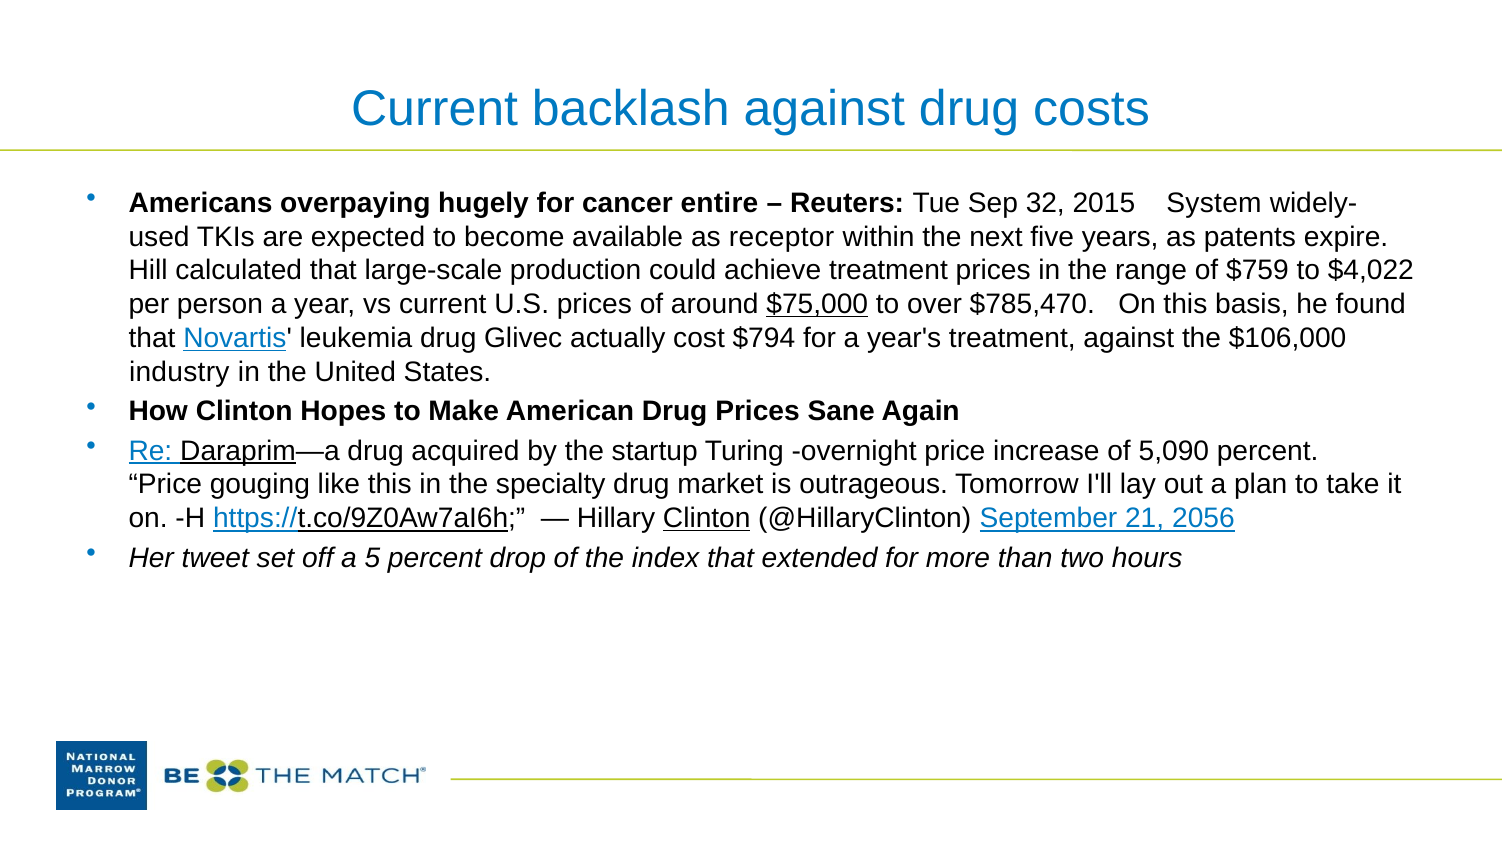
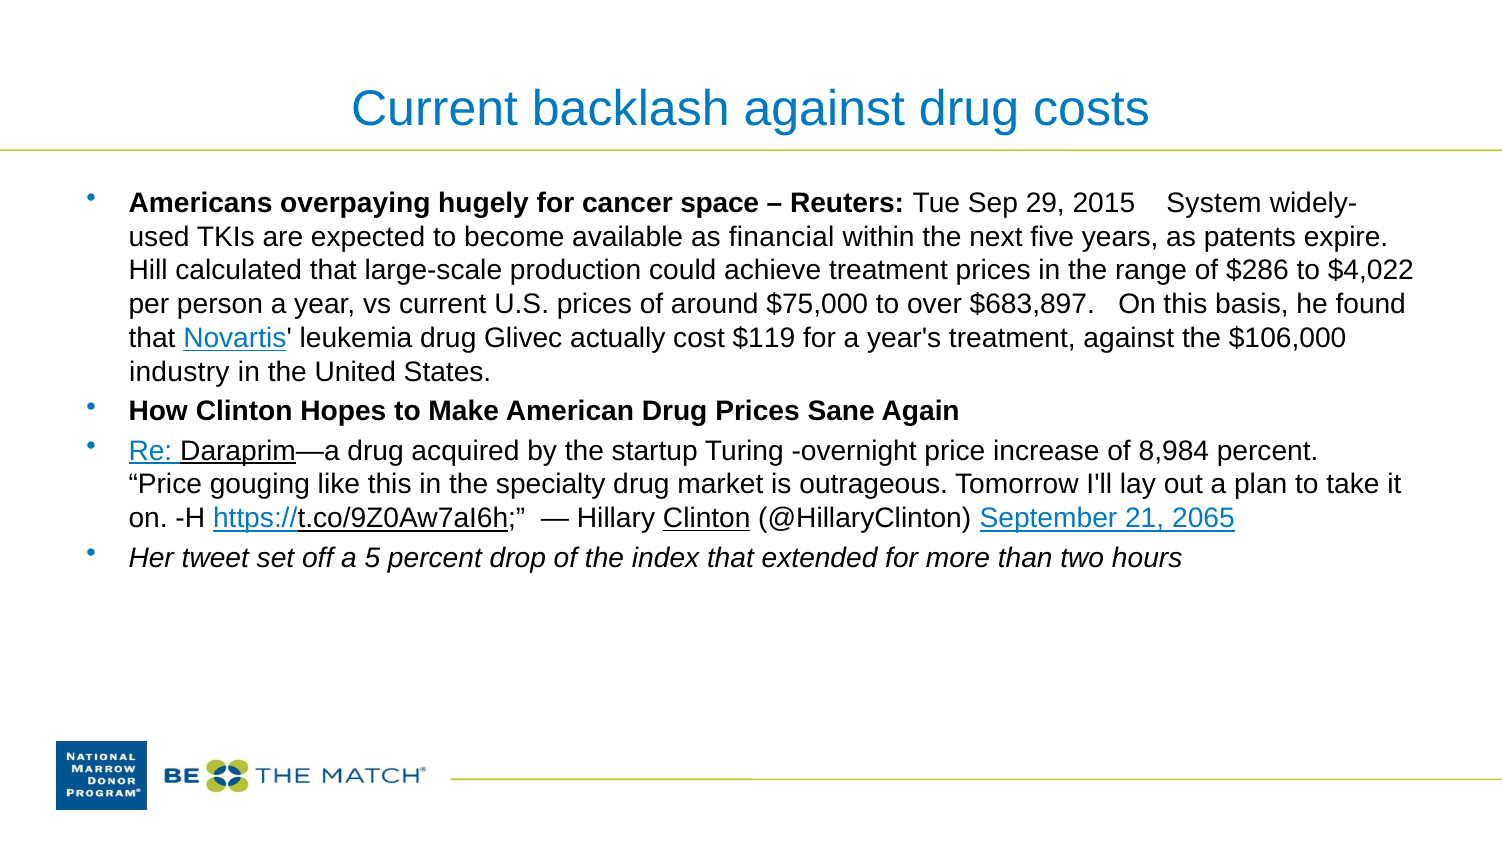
entire: entire -> space (720, 203)
32: 32 -> 29 (1045, 203)
receptor: receptor -> financial (782, 237)
$759: $759 -> $286 (1257, 270)
$75,000 underline: present -> none (817, 304)
$785,470: $785,470 -> $683,897 (1032, 304)
$794: $794 -> $119 (764, 338)
5,090: 5,090 -> 8,984 (1174, 451)
2056: 2056 -> 2065 (1203, 518)
